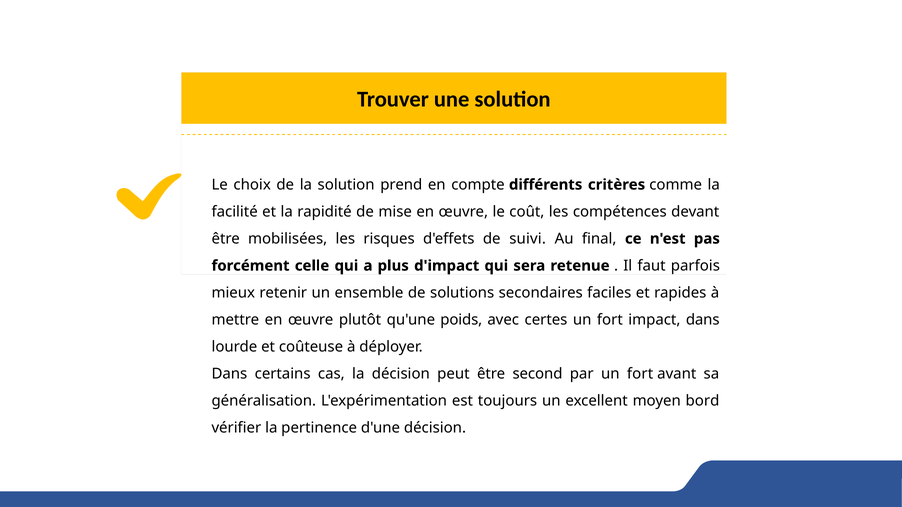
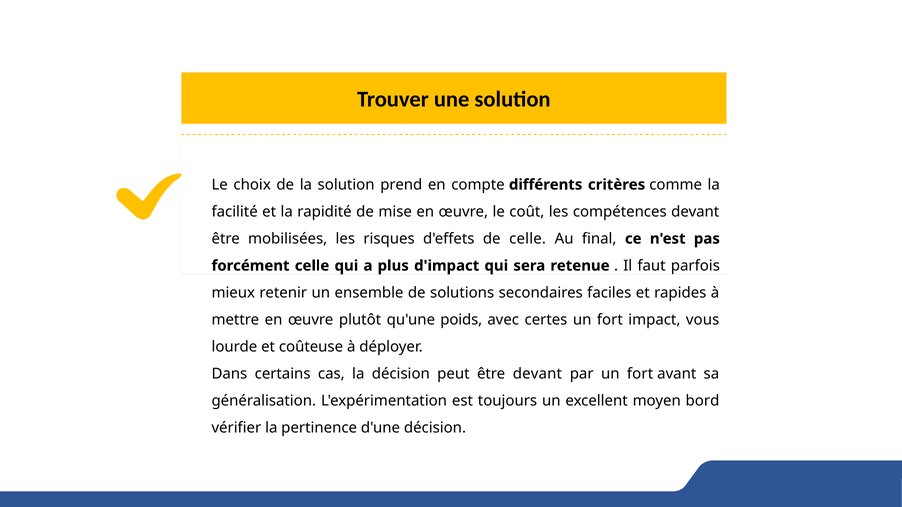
de suivi: suivi -> celle (528, 239)
impact dans: dans -> vous (703, 320)
être second: second -> devant (537, 374)
